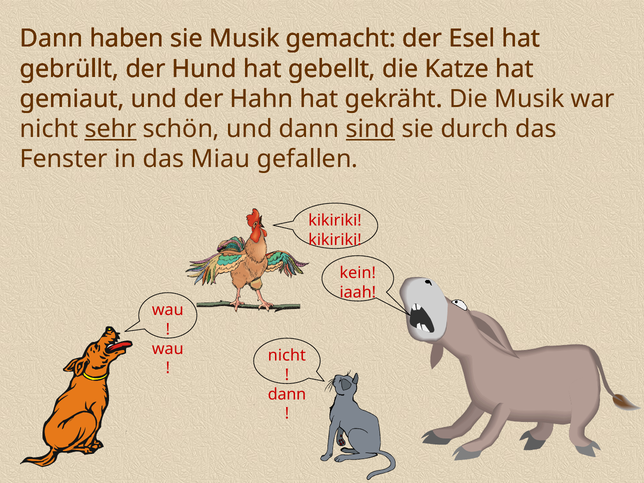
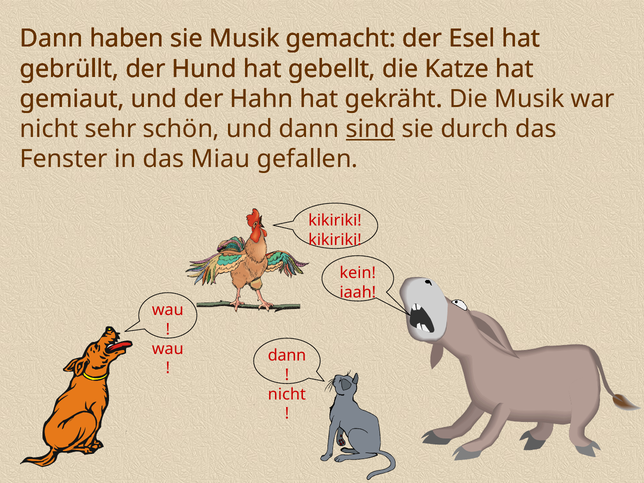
sehr underline: present -> none (111, 129)
nicht: nicht -> dann (287, 356)
dann: dann -> nicht (287, 394)
